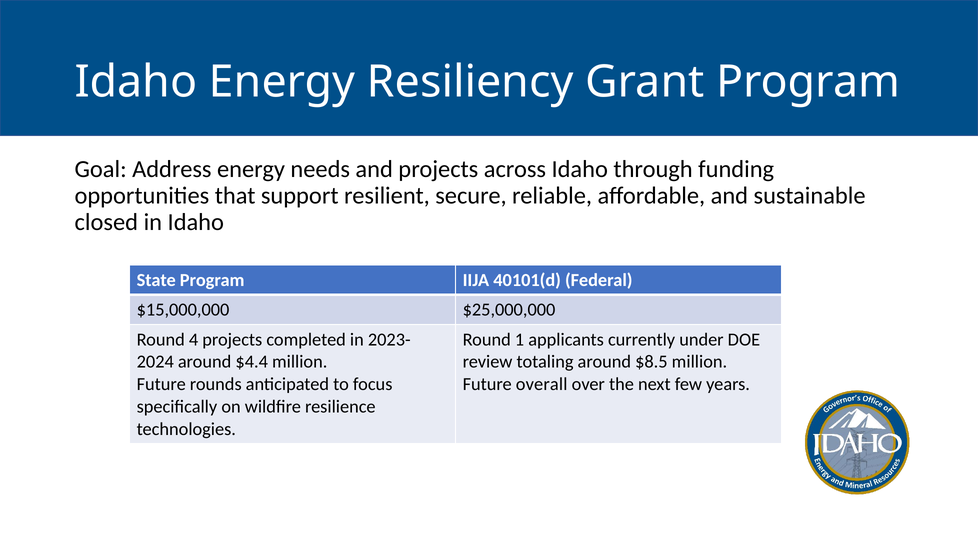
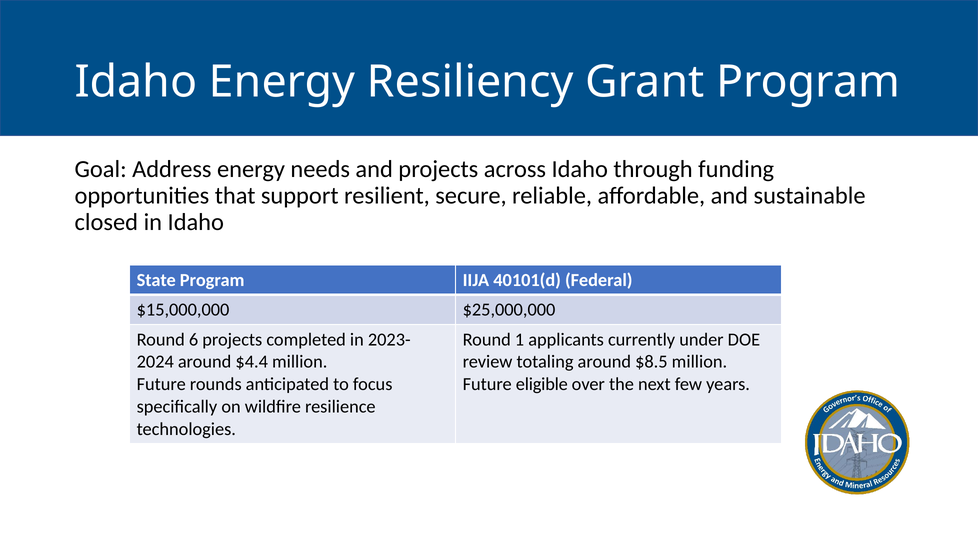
4: 4 -> 6 (194, 340)
overall: overall -> eligible (542, 384)
